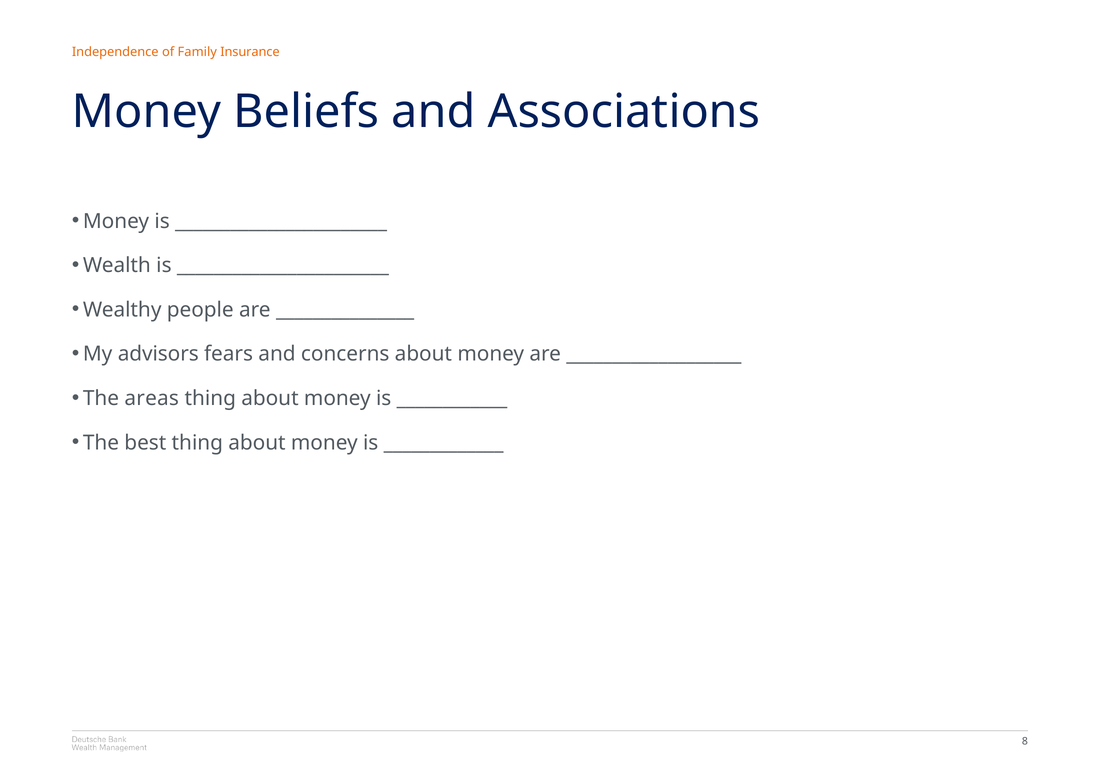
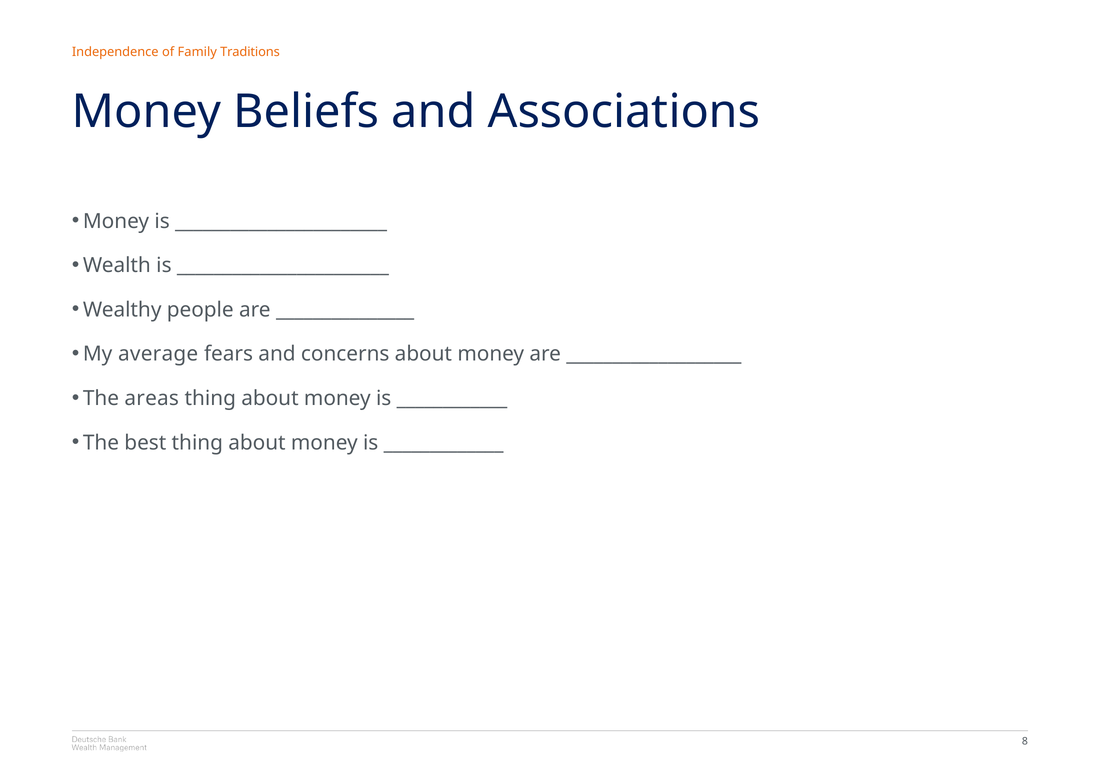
Insurance: Insurance -> Traditions (250, 52)
advisors: advisors -> average (158, 354)
